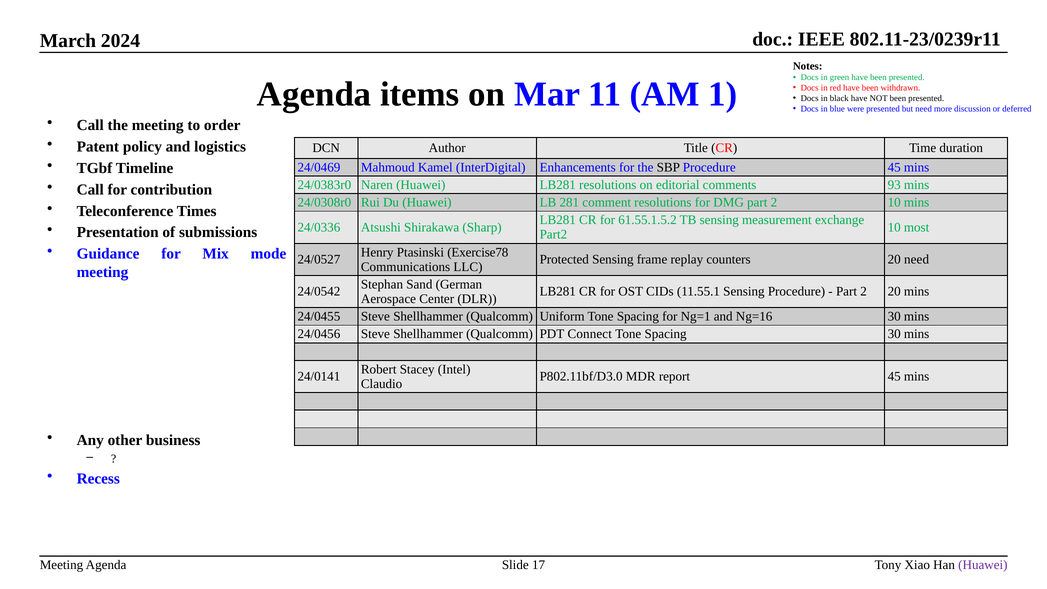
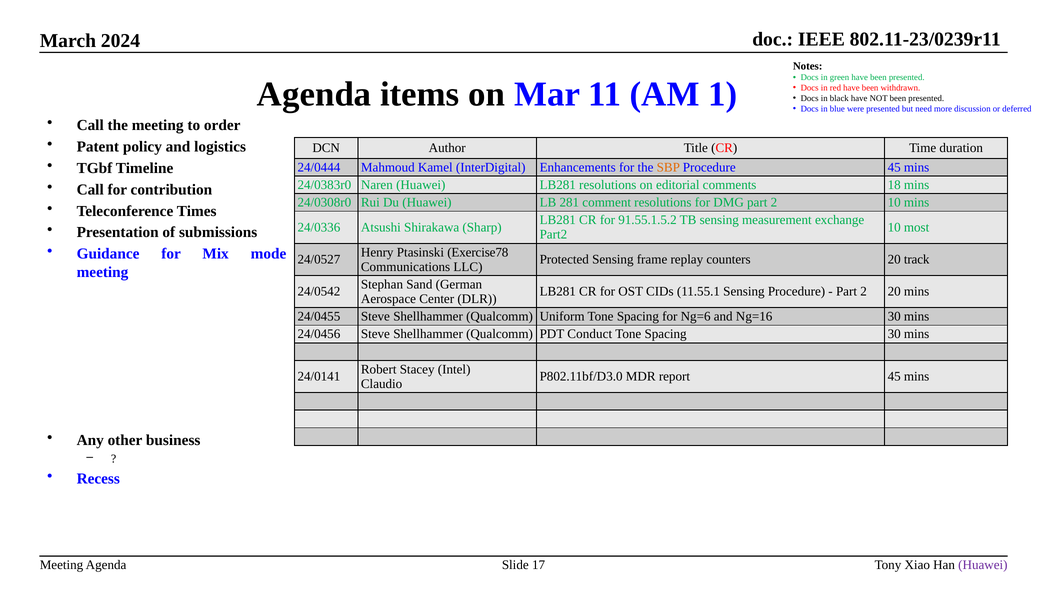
24/0469: 24/0469 -> 24/0444 (319, 167)
SBP colour: black -> orange (668, 167)
93: 93 -> 18 (894, 185)
61.55.1.5.2: 61.55.1.5.2 -> 91.55.1.5.2 (648, 220)
20 need: need -> track (917, 259)
Ng=1: Ng=1 -> Ng=6 (696, 316)
Connect: Connect -> Conduct (590, 334)
